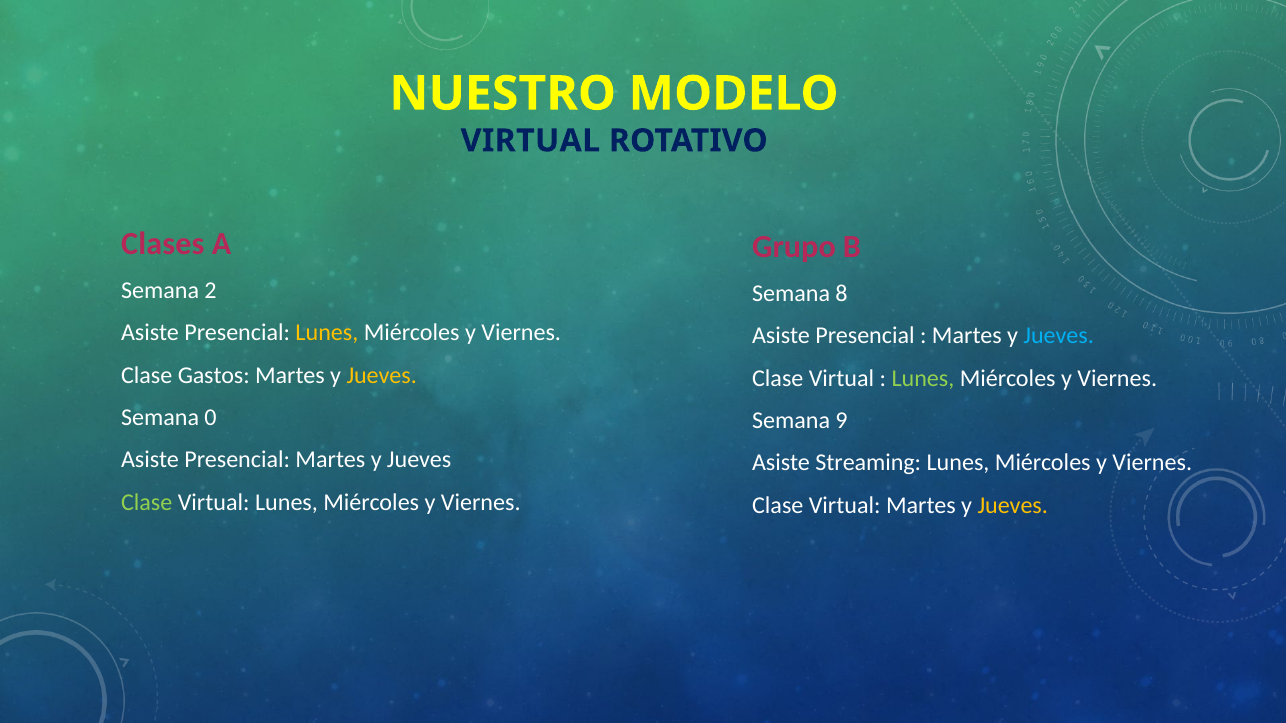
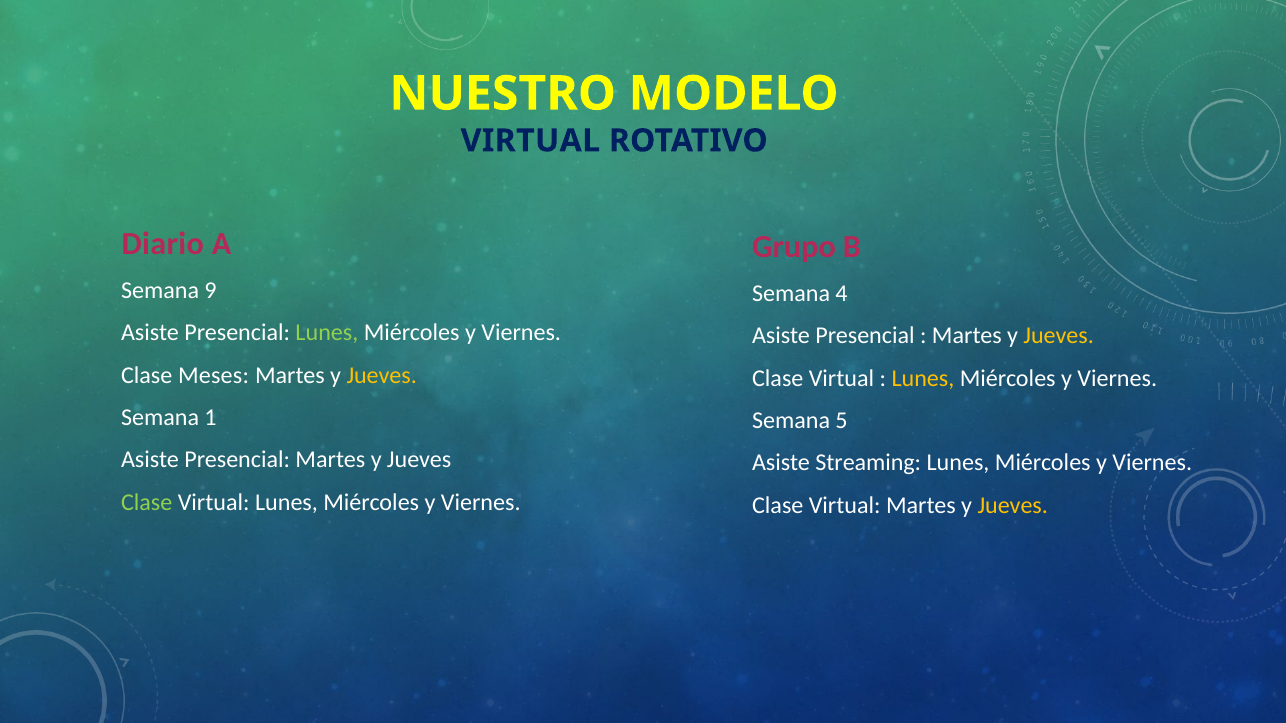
Clases: Clases -> Diario (163, 244)
2: 2 -> 9 (211, 291)
8: 8 -> 4 (842, 294)
Lunes colour: yellow -> light green (327, 333)
Jueves colour: light blue -> yellow (1059, 336)
Gastos: Gastos -> Meses (214, 375)
Lunes colour: light green -> yellow (923, 378)
0: 0 -> 1 (211, 418)
9: 9 -> 5 (842, 421)
